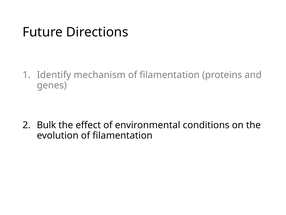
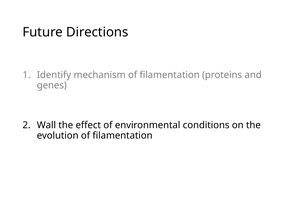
Bulk: Bulk -> Wall (46, 125)
